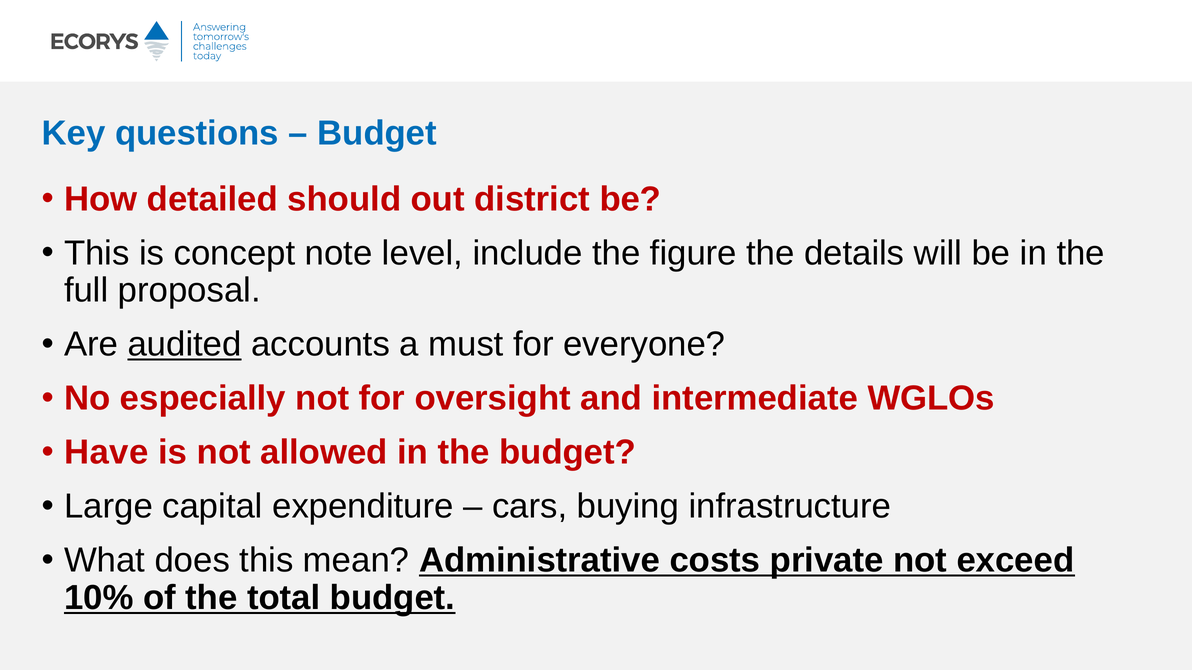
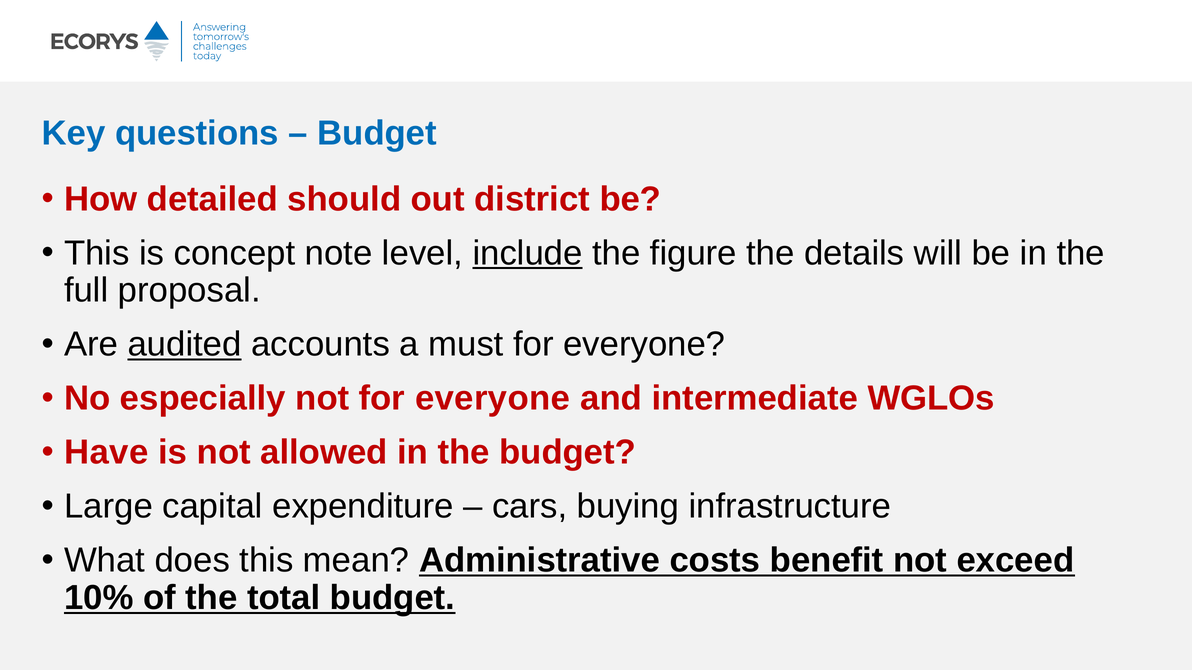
include underline: none -> present (528, 253)
not for oversight: oversight -> everyone (493, 399)
private: private -> benefit (827, 561)
